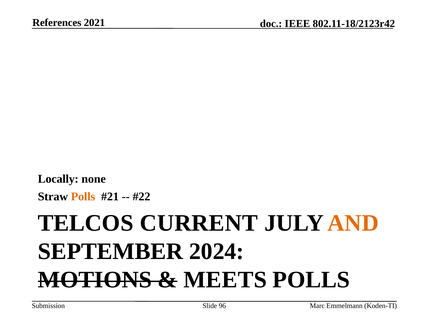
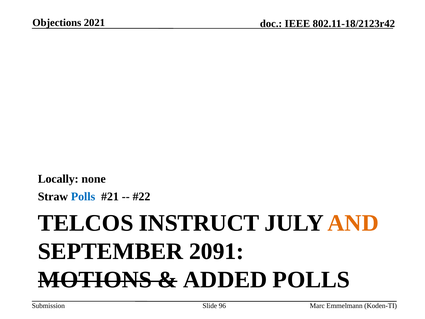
References: References -> Objections (57, 23)
Polls colour: orange -> blue (83, 196)
CURRENT: CURRENT -> INSTRUCT (199, 223)
2024: 2024 -> 2091 (217, 251)
MEETS: MEETS -> ADDED (225, 279)
